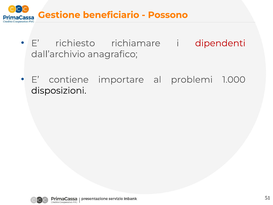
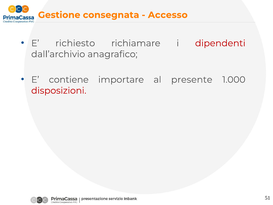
beneficiario: beneficiario -> consegnata (111, 15)
Possono: Possono -> Accesso (168, 15)
problemi: problemi -> presente (192, 80)
disposizioni colour: black -> red (59, 91)
